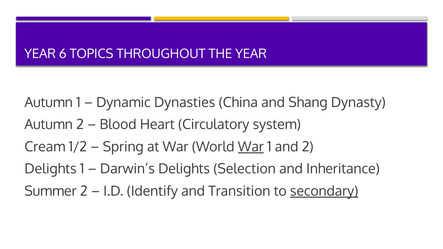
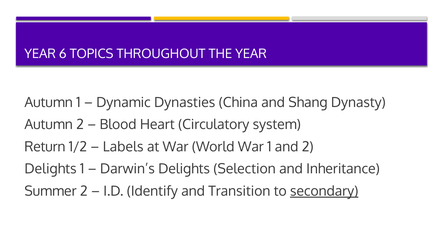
Cream: Cream -> Return (45, 147)
Spring: Spring -> Labels (123, 147)
War underline: present -> none (251, 147)
